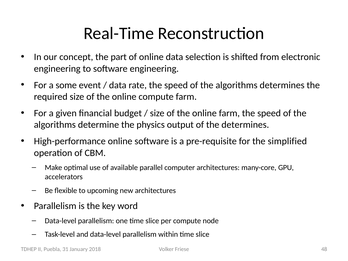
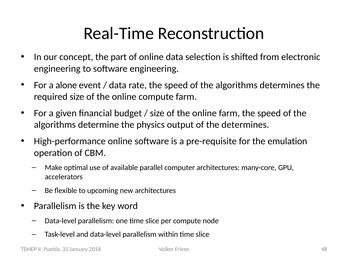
some: some -> alone (66, 85)
simplified: simplified -> emulation (287, 141)
